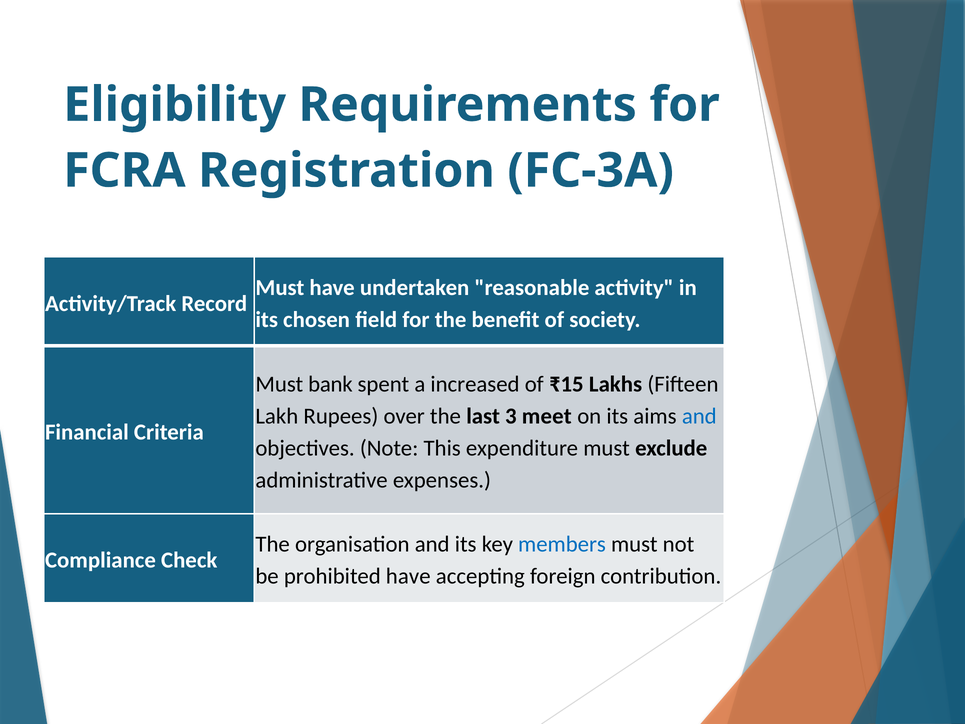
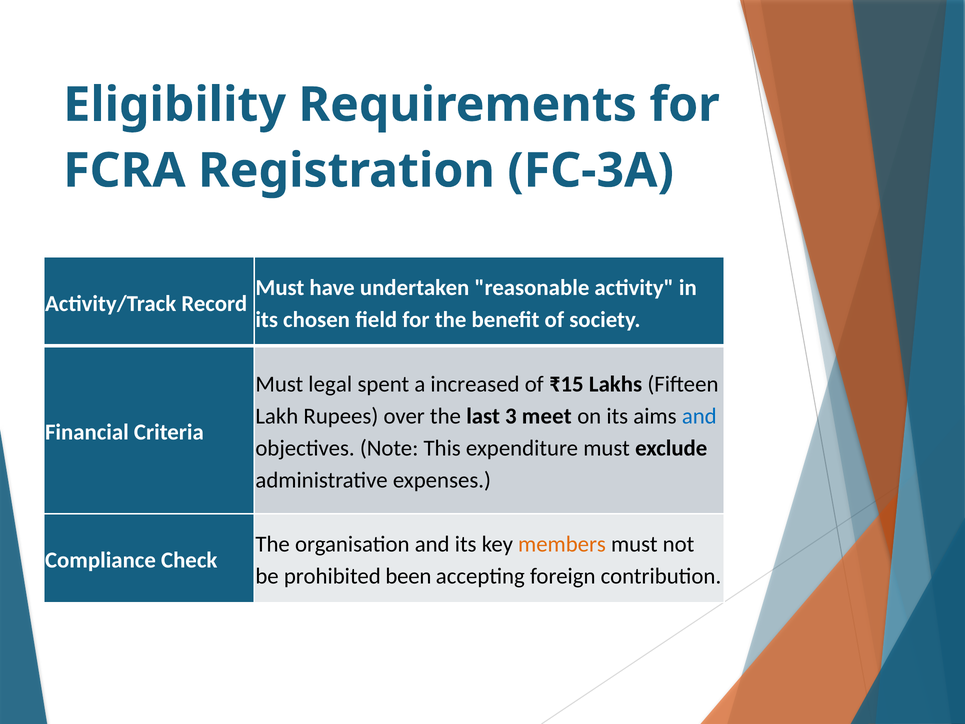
bank: bank -> legal (330, 384)
members colour: blue -> orange (562, 544)
prohibited have: have -> been (408, 576)
